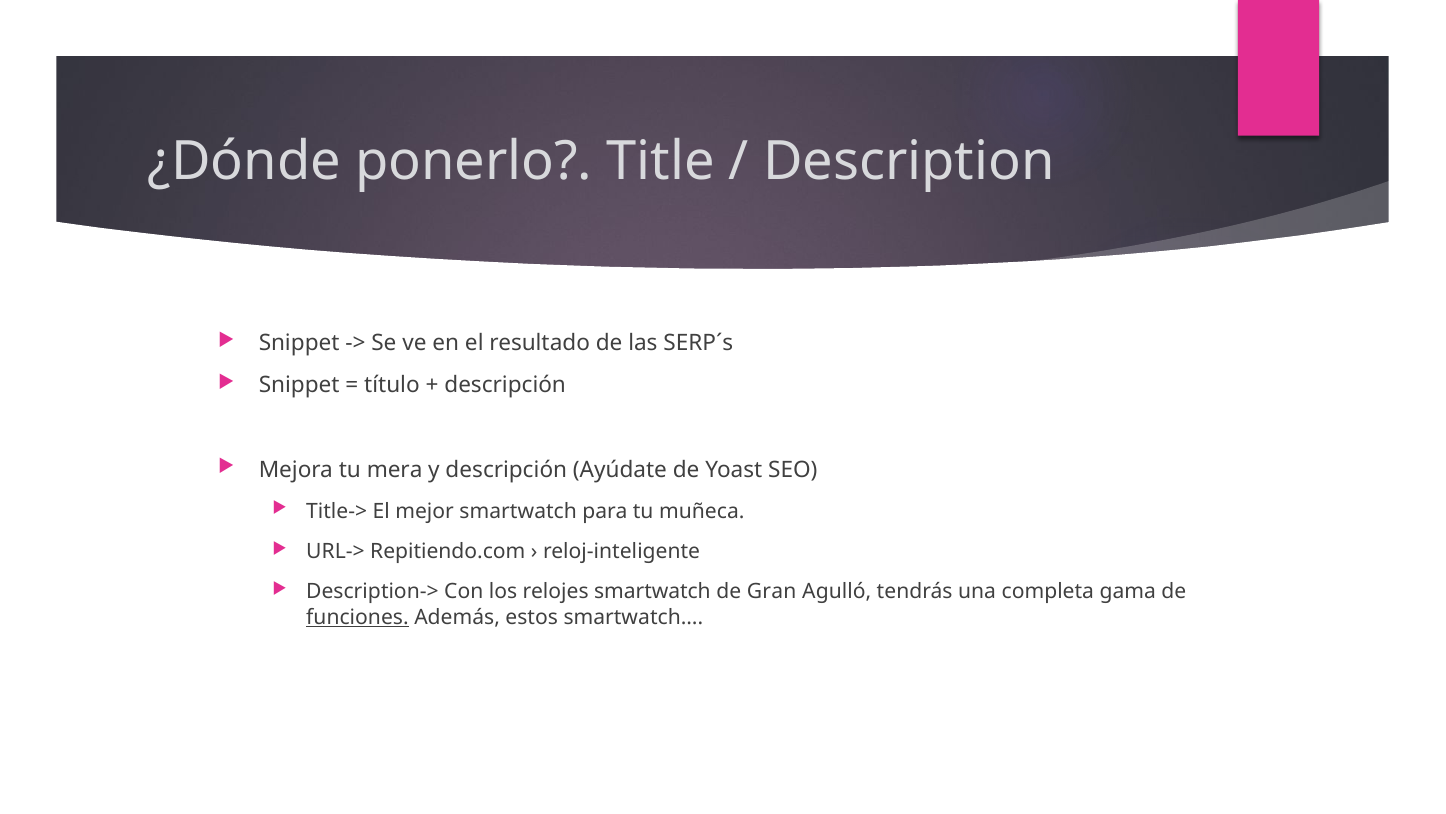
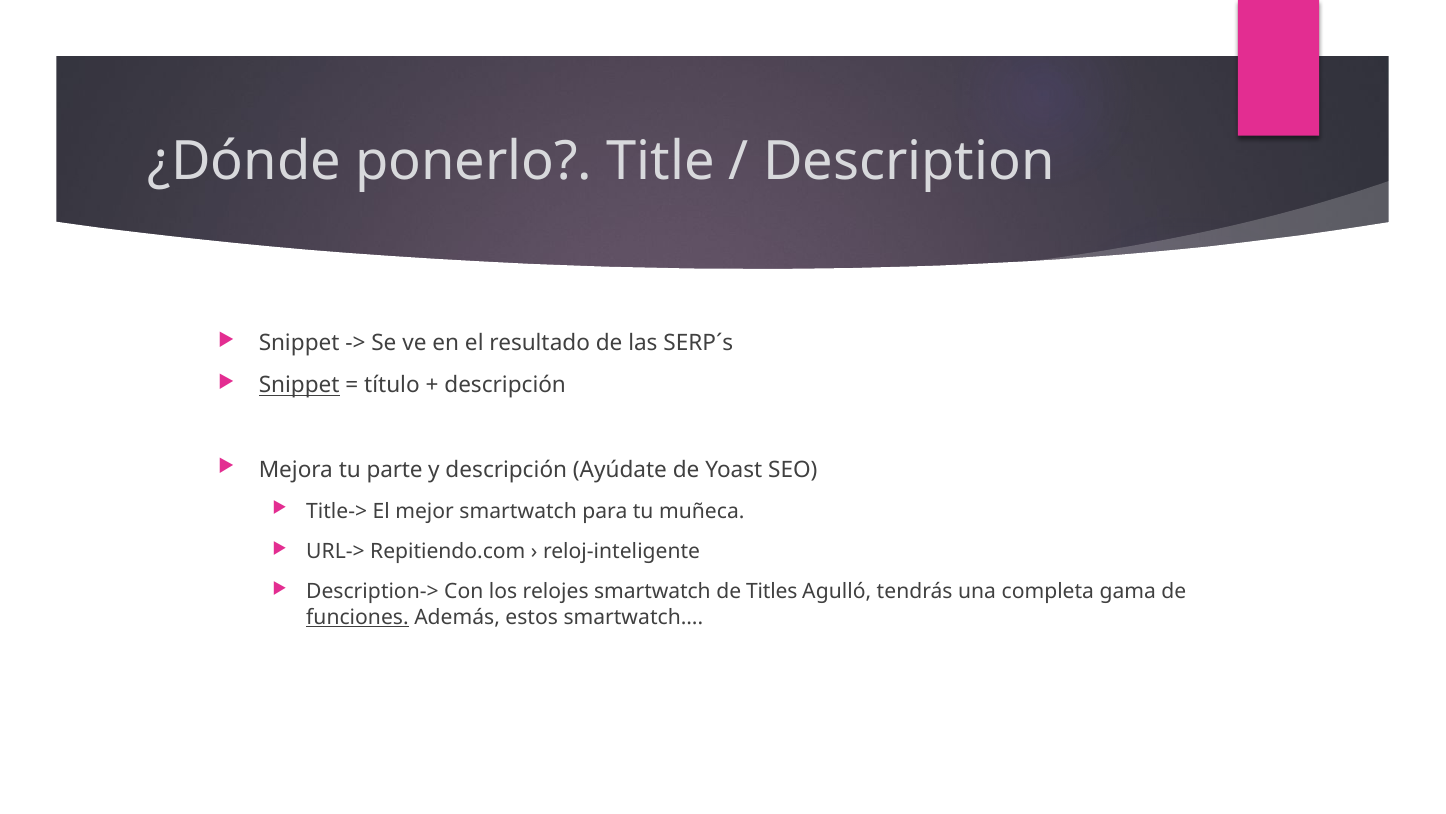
Snippet underline: none -> present (299, 385)
mera: mera -> parte (395, 470)
Gran: Gran -> Titles (772, 592)
